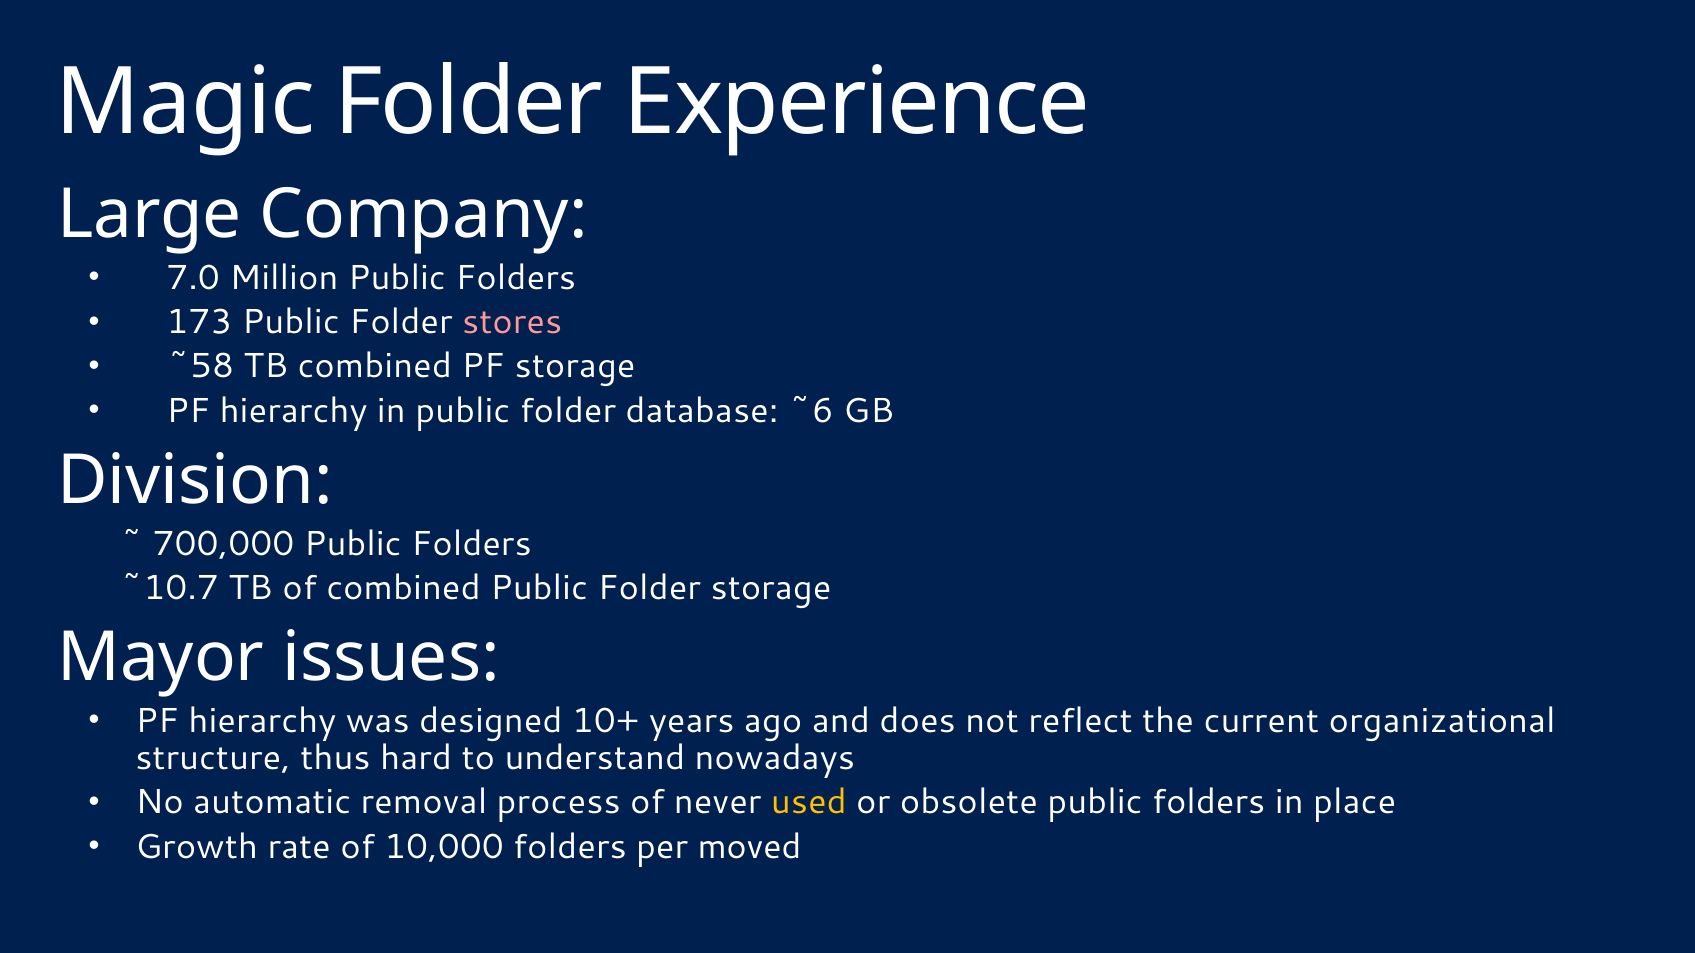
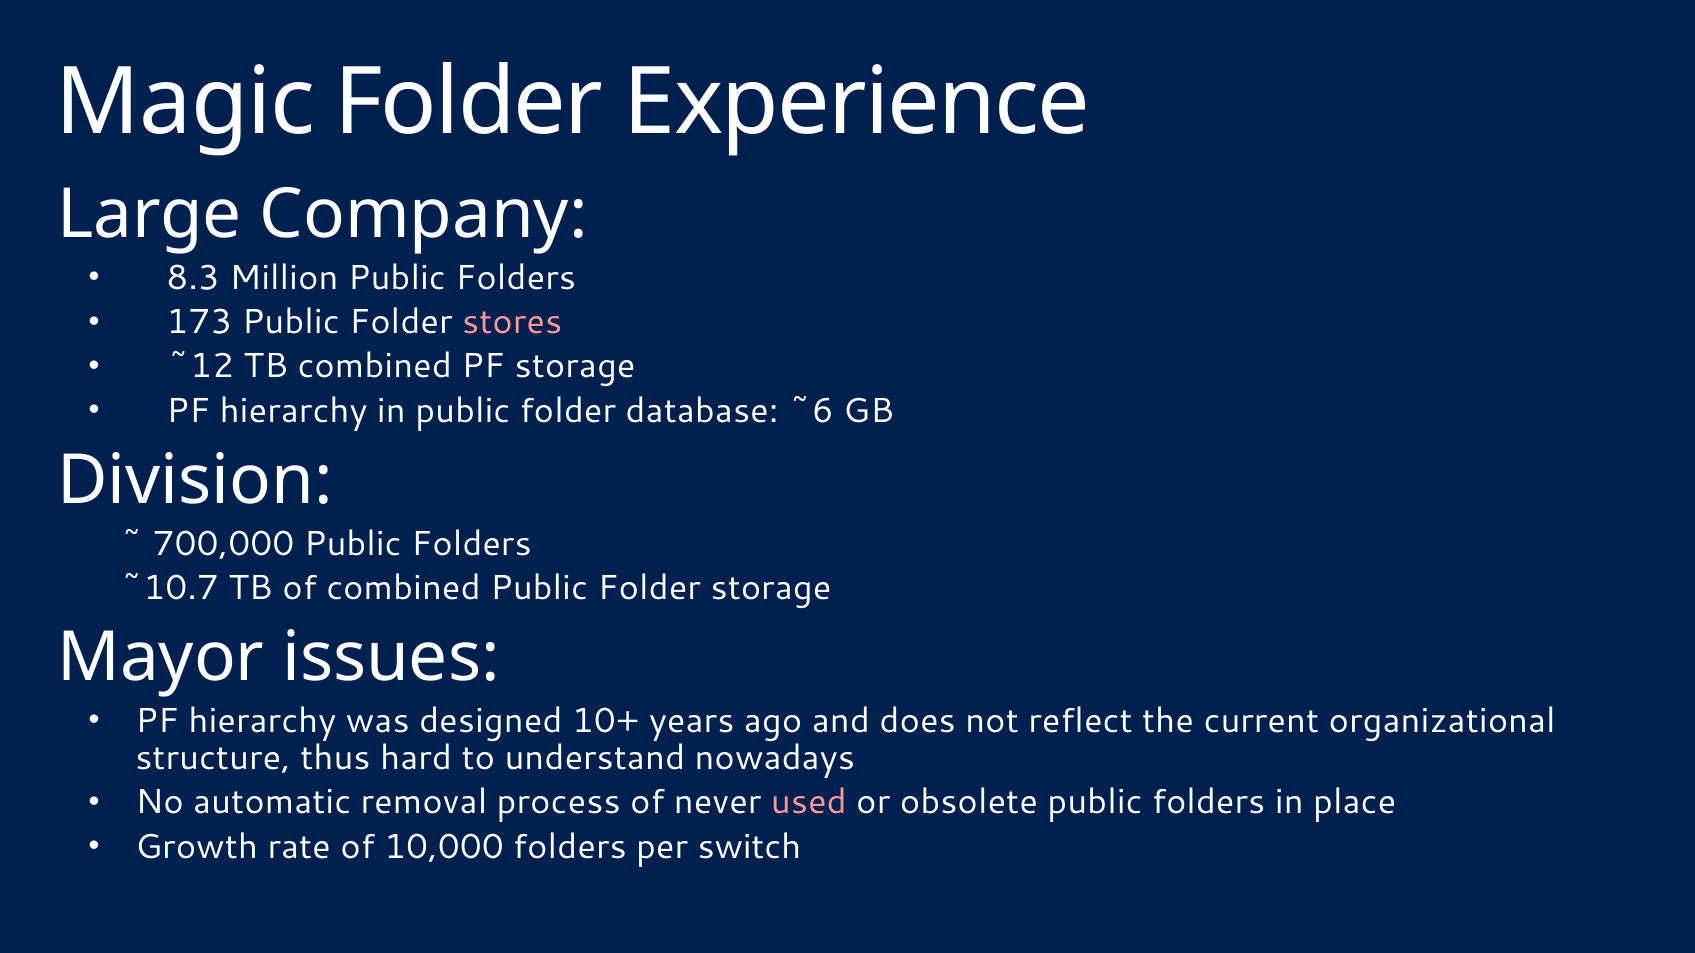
7.0: 7.0 -> 8.3 (193, 278)
~58: ~58 -> ~12 (200, 367)
used colour: yellow -> pink (809, 803)
moved: moved -> switch (749, 847)
